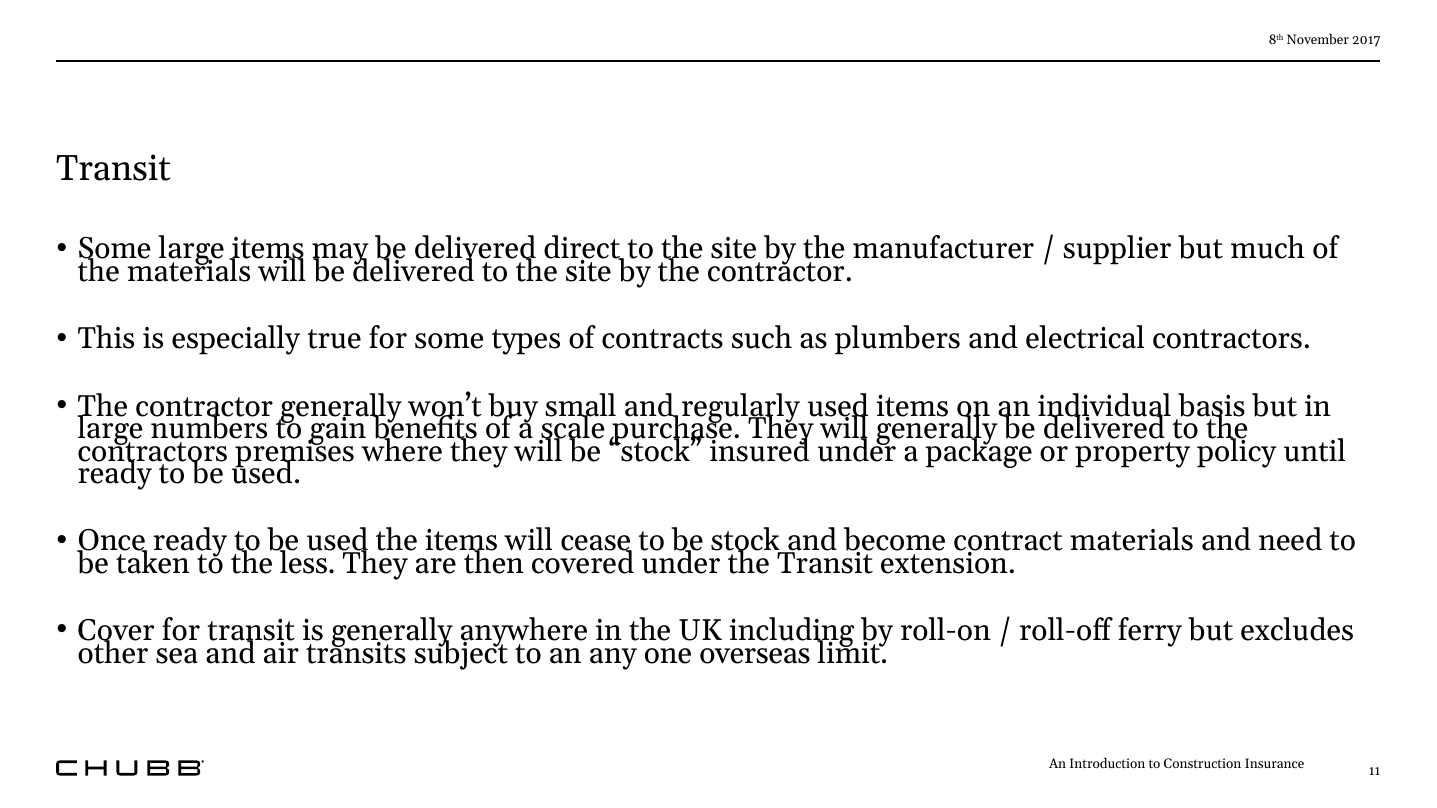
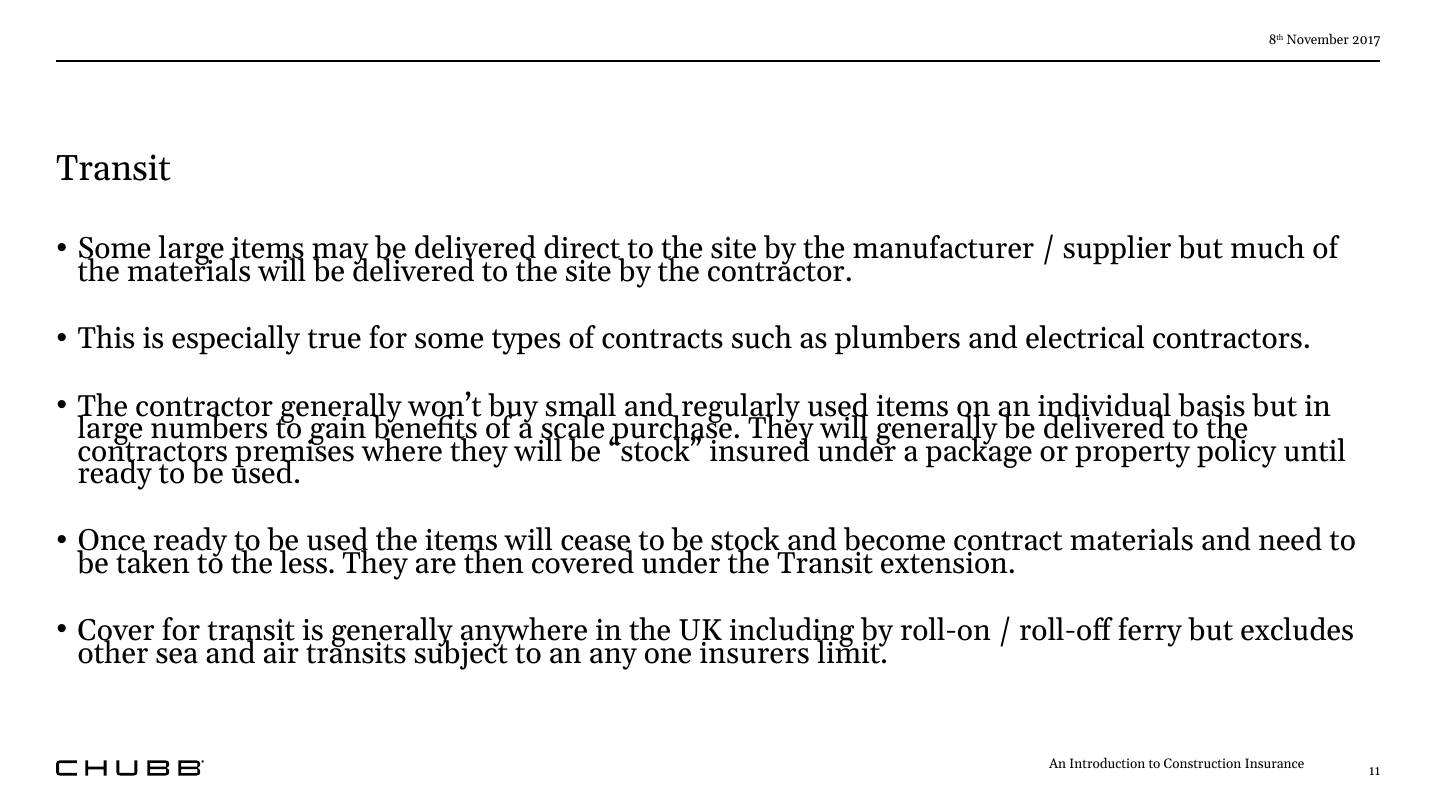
overseas: overseas -> insurers (755, 653)
